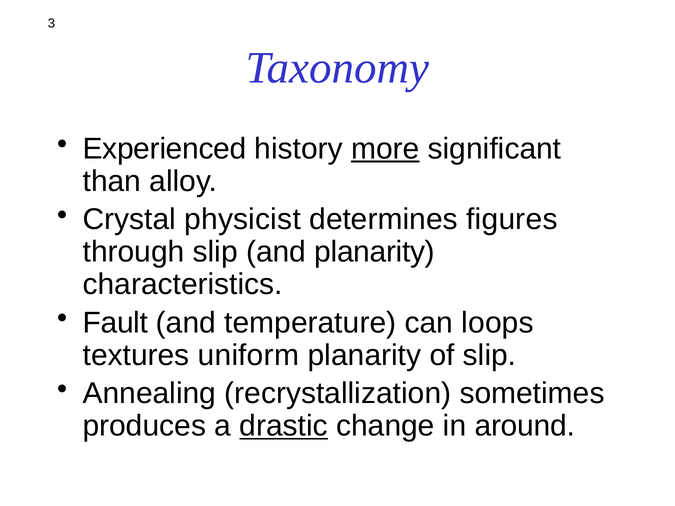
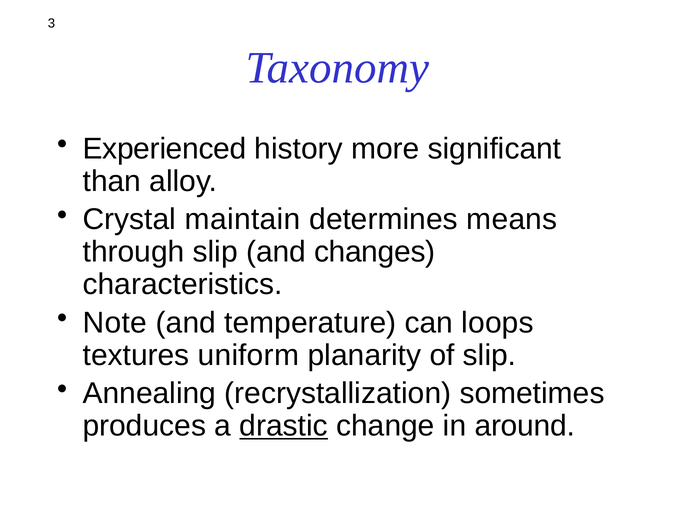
more underline: present -> none (385, 149)
physicist: physicist -> maintain (243, 220)
figures: figures -> means (512, 220)
and planarity: planarity -> changes (375, 252)
Fault: Fault -> Note (115, 323)
